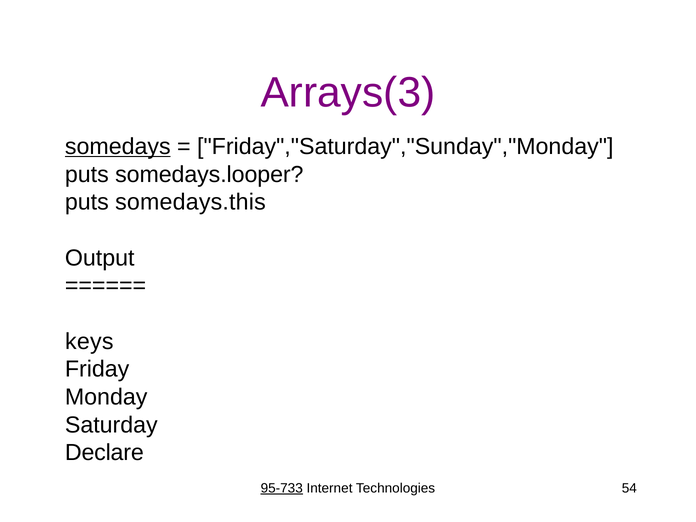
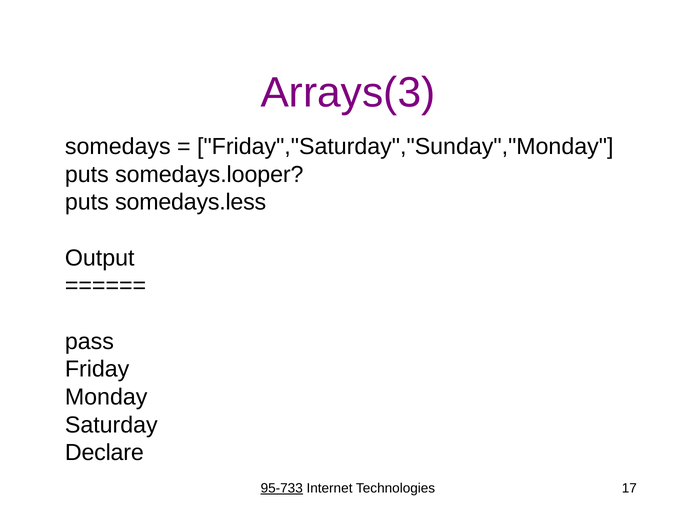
somedays underline: present -> none (118, 147)
somedays.this: somedays.this -> somedays.less (191, 202)
keys: keys -> pass (89, 341)
54: 54 -> 17 (629, 488)
